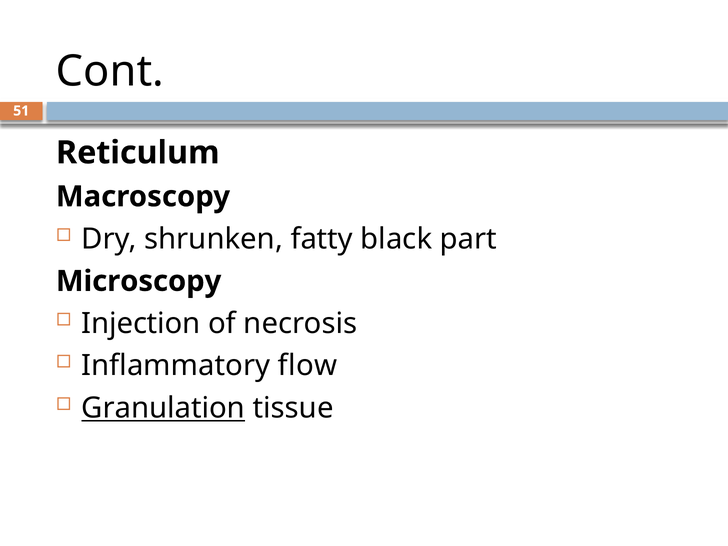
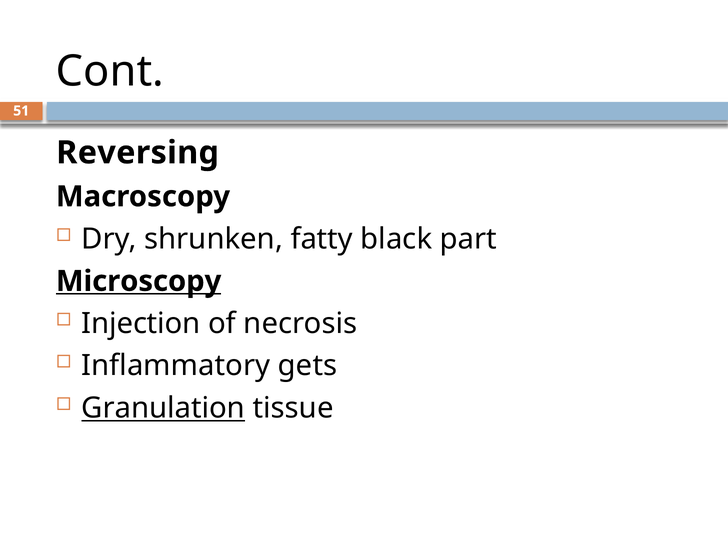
Reticulum: Reticulum -> Reversing (138, 153)
Microscopy underline: none -> present (139, 281)
flow: flow -> gets (308, 366)
